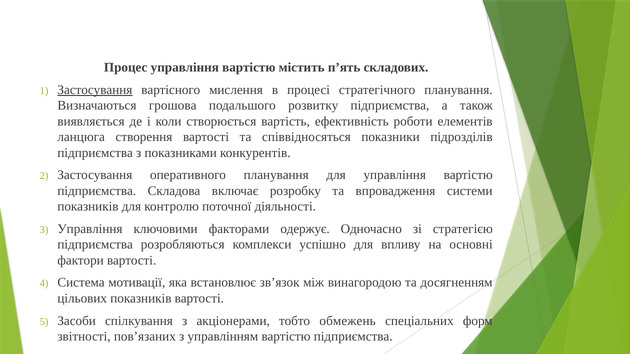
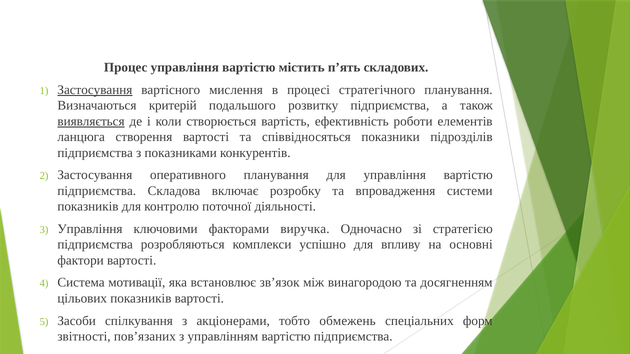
грошова: грошова -> критерій (173, 106)
виявляється underline: none -> present (91, 121)
одержує: одержує -> виручка (305, 229)
